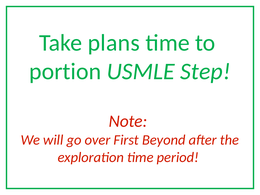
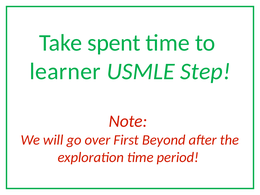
plans: plans -> spent (114, 43)
portion: portion -> learner (65, 71)
